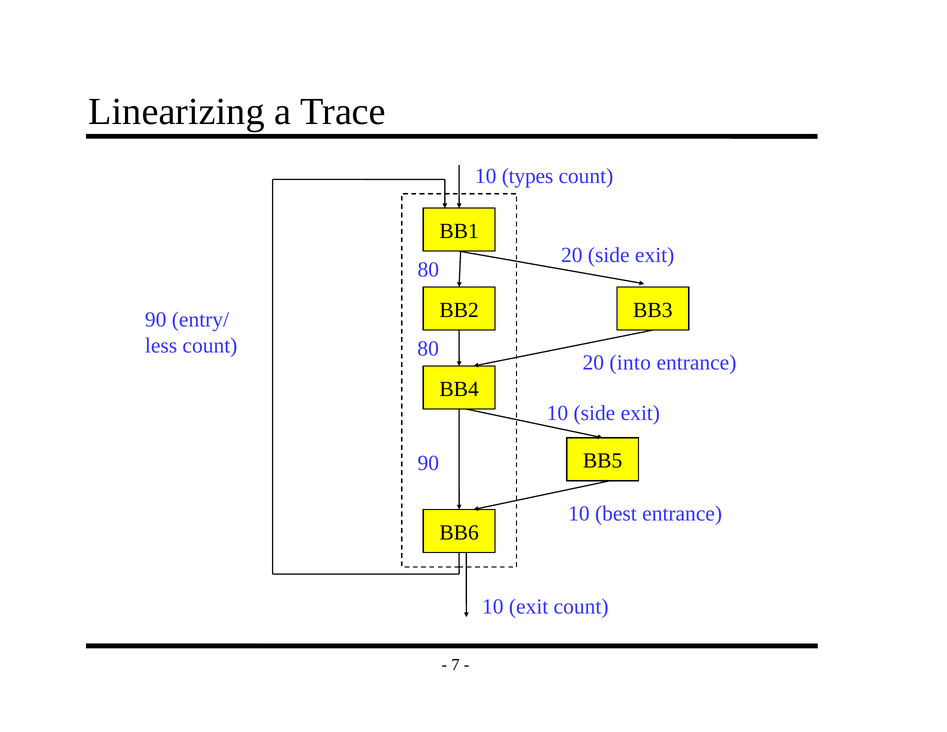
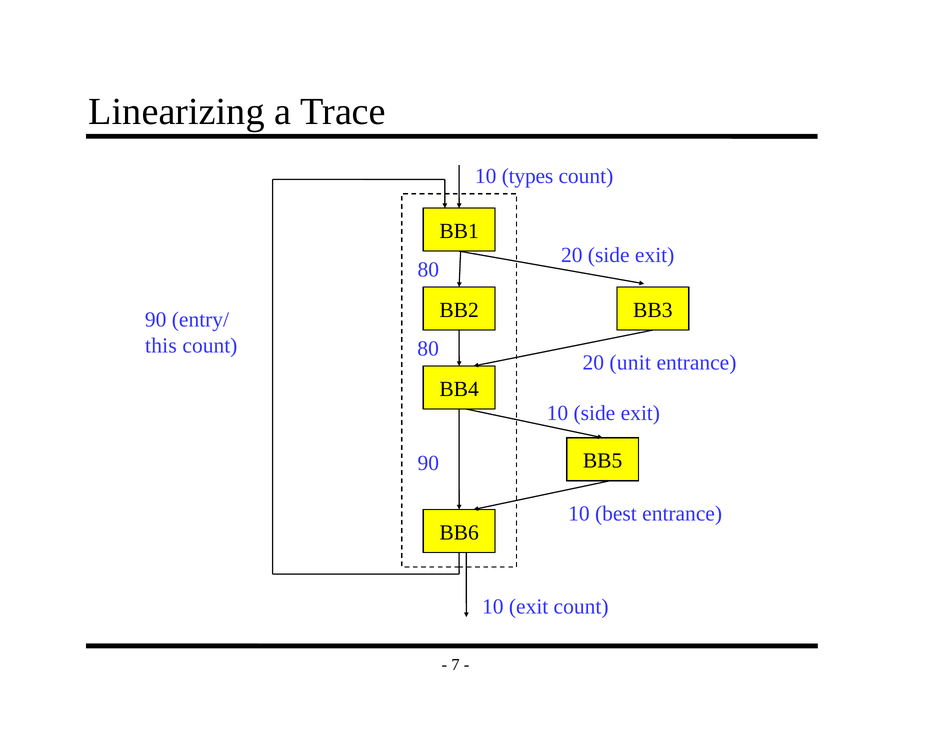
less: less -> this (161, 345)
into: into -> unit (630, 363)
